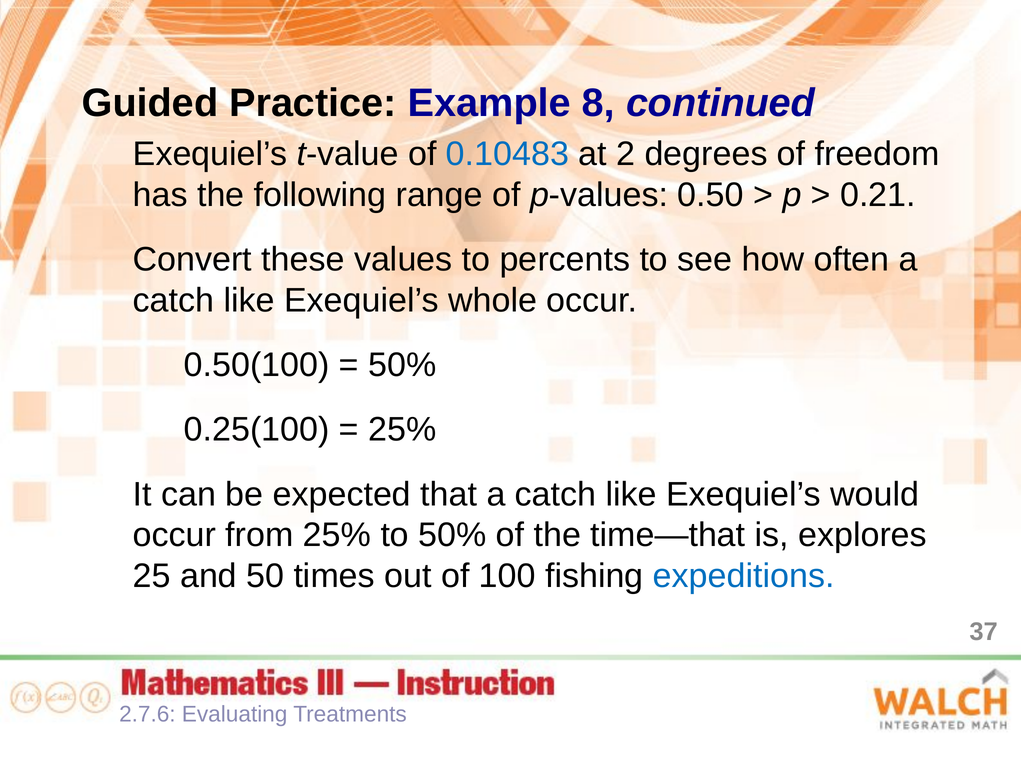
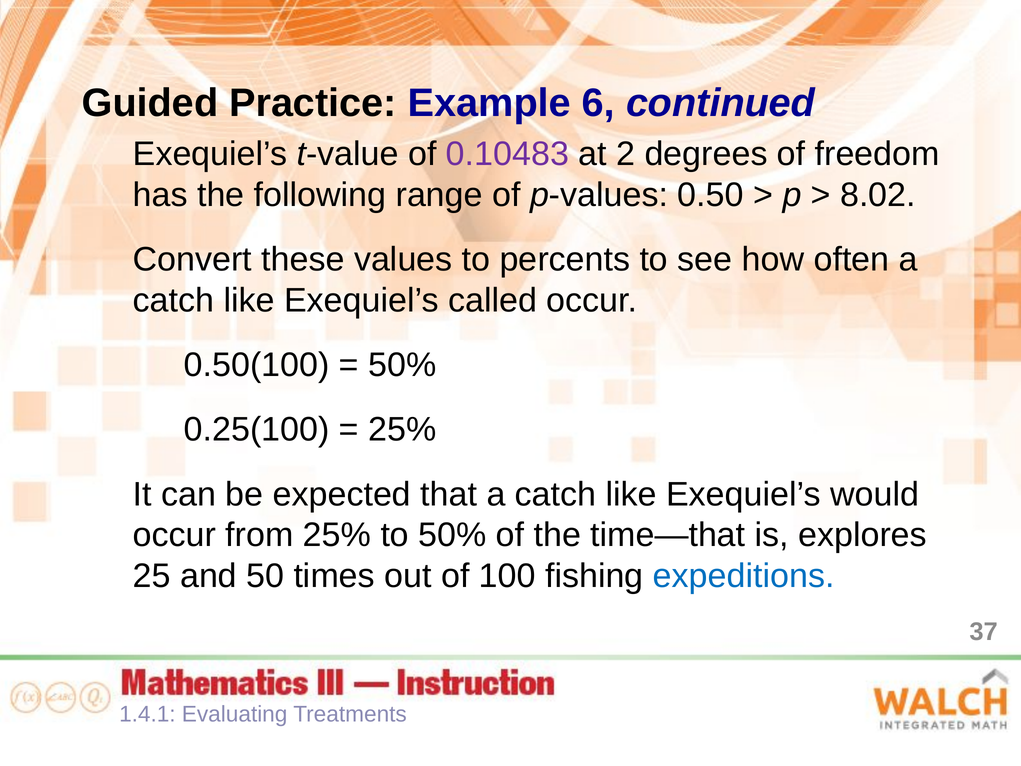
8: 8 -> 6 (598, 103)
0.10483 colour: blue -> purple (507, 154)
0.21: 0.21 -> 8.02 (878, 195)
whole: whole -> called (493, 300)
2.7.6: 2.7.6 -> 1.4.1 (147, 714)
